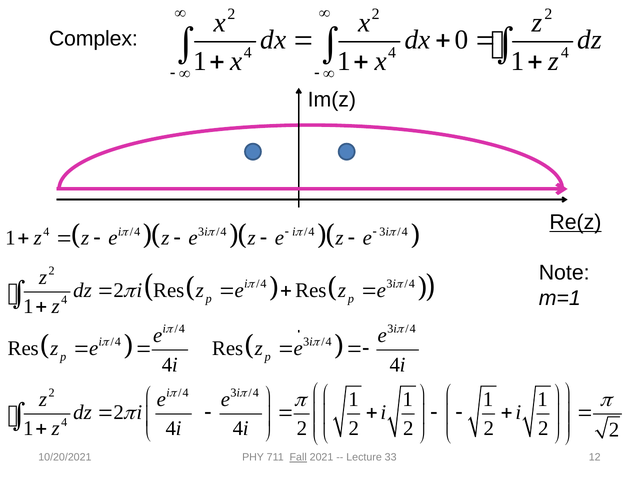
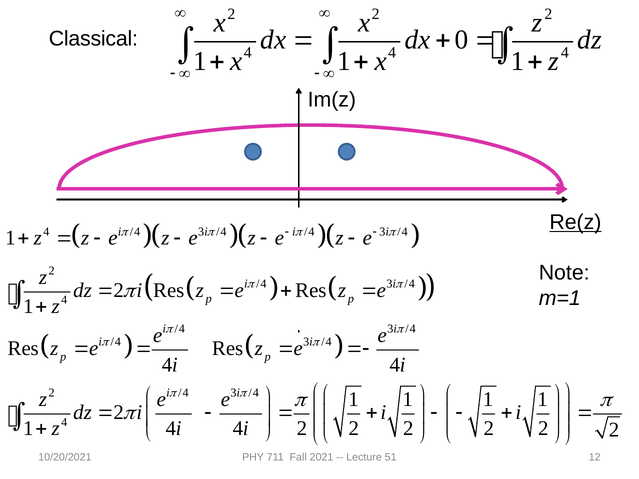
Complex: Complex -> Classical (93, 39)
Fall underline: present -> none (298, 458)
33: 33 -> 51 (391, 458)
